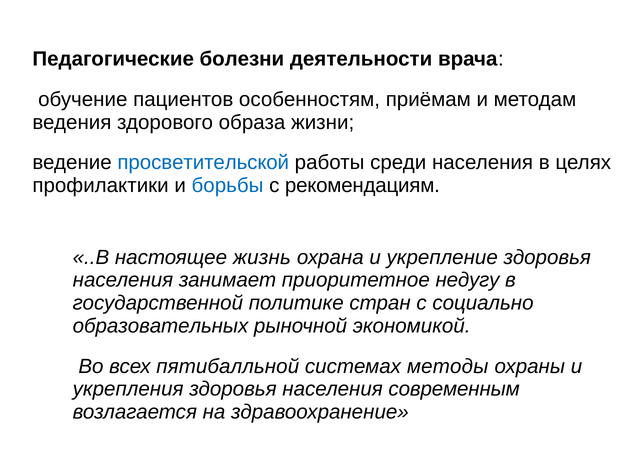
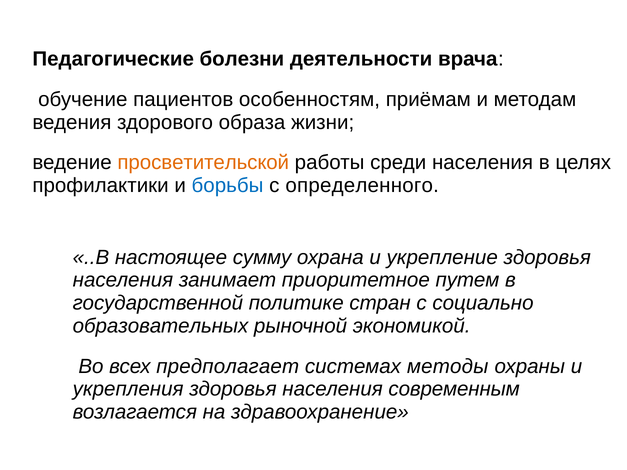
просветительской colour: blue -> orange (203, 163)
рекомендациям: рекомендациям -> определенного (362, 186)
жизнь: жизнь -> сумму (262, 257)
недугу: недугу -> путем (467, 280)
пятибалльной: пятибалльной -> предполагает (228, 366)
